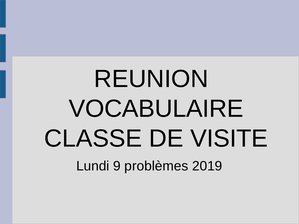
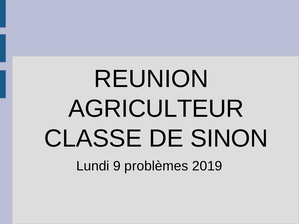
VOCABULAIRE: VOCABULAIRE -> AGRICULTEUR (156, 109)
VISITE: VISITE -> SINON (229, 139)
